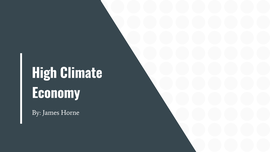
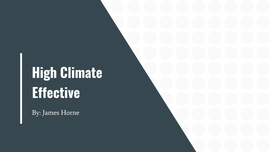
Economy: Economy -> Effective (56, 93)
